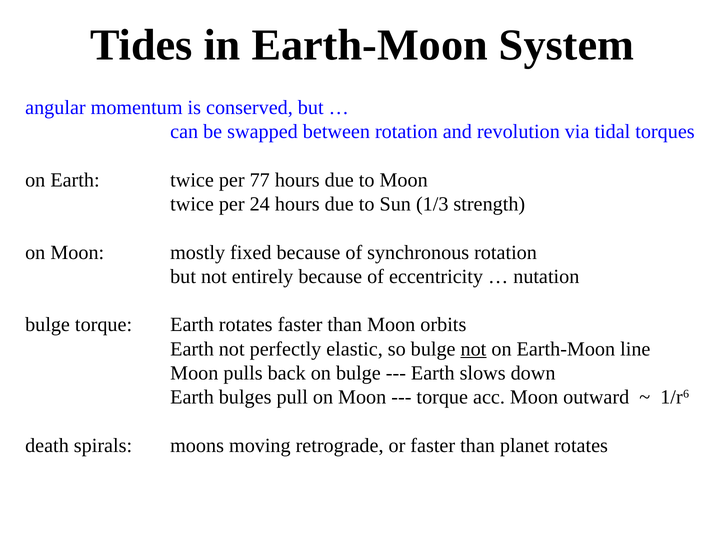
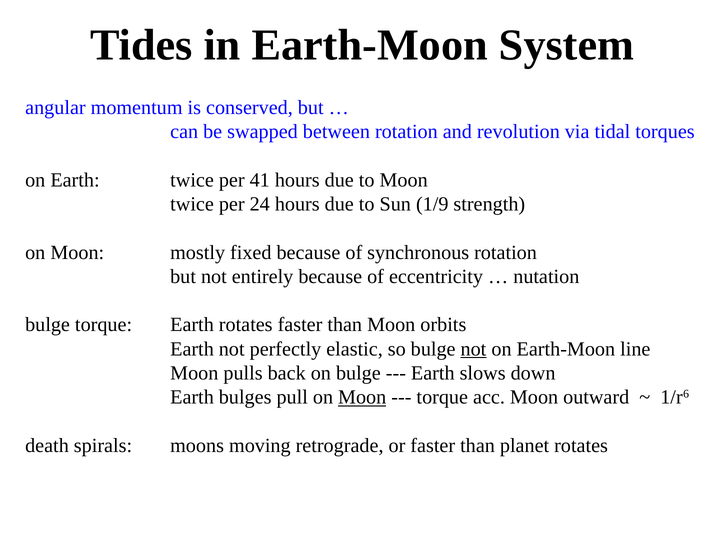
77: 77 -> 41 (260, 180)
1/3: 1/3 -> 1/9 (432, 204)
Moon underline: none -> present (362, 398)
